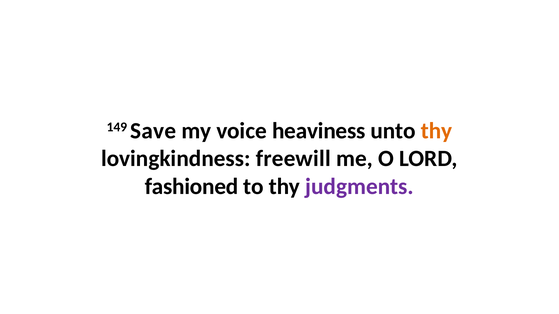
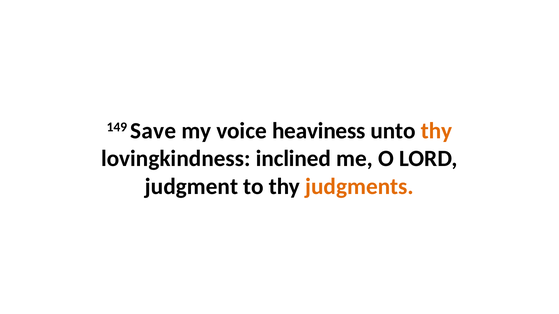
freewill: freewill -> inclined (293, 159)
fashioned: fashioned -> judgment (192, 187)
judgments colour: purple -> orange (359, 187)
